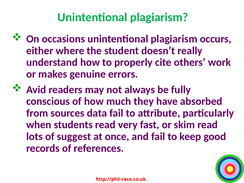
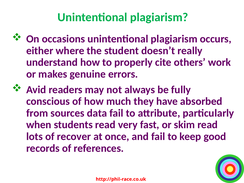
suggest: suggest -> recover (74, 137)
